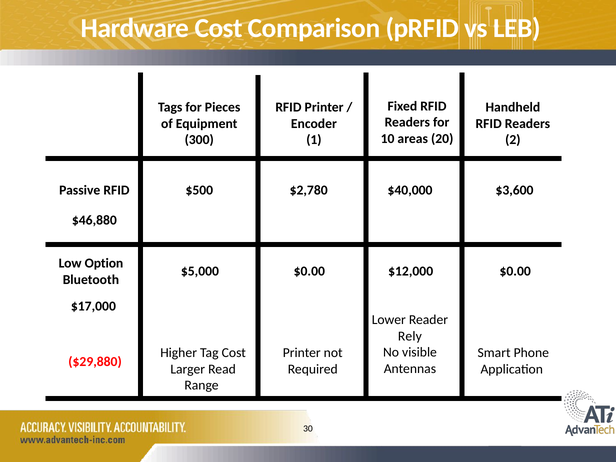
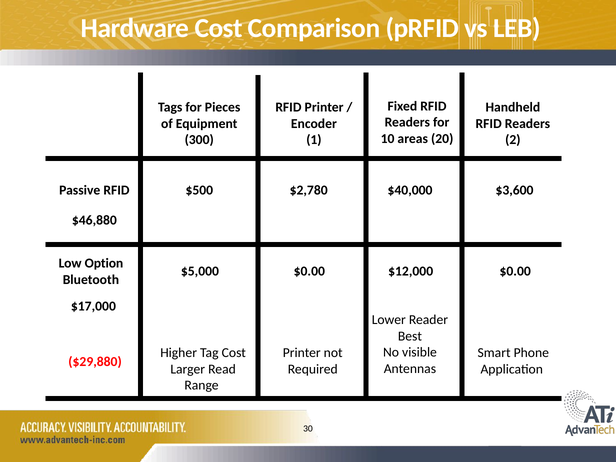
Rely: Rely -> Best (410, 336)
